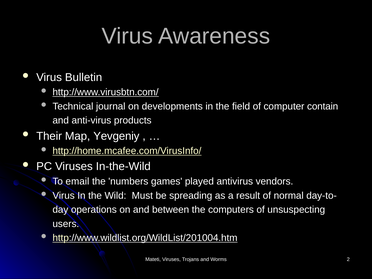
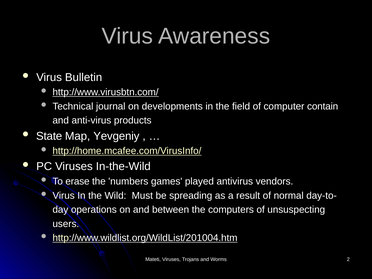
Their: Their -> State (49, 136)
email: email -> erase (77, 181)
